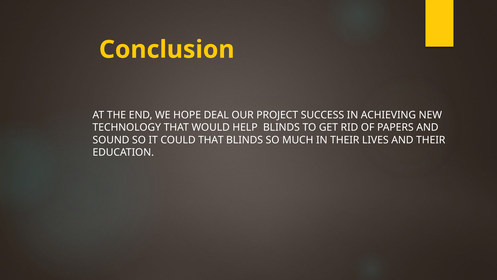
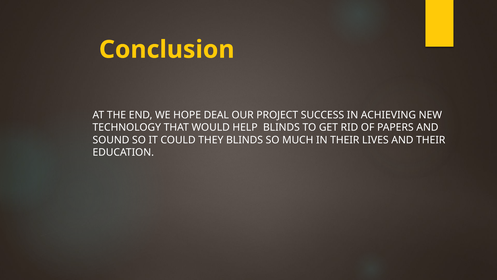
COULD THAT: THAT -> THEY (211, 140)
